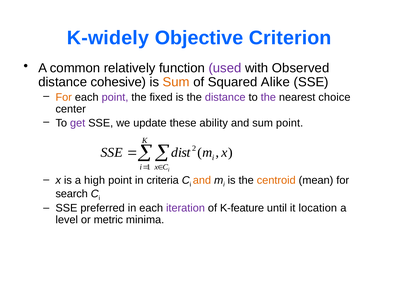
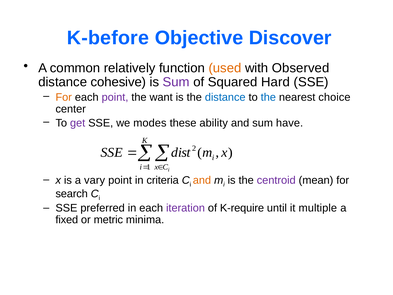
K-widely: K-widely -> K-before (108, 38)
Criterion: Criterion -> Discover (290, 38)
used colour: purple -> orange (225, 68)
Sum colour: orange -> purple (176, 82)
Alike: Alike -> Hard (275, 82)
fixed: fixed -> want (161, 97)
distance colour: purple -> blue (225, 97)
the colour: purple -> blue (268, 97)
update: update -> modes (150, 123)
sum point: point -> have (290, 123)
high: high -> vary (95, 180)
centroid colour: orange -> purple (276, 180)
K-feature: K-feature -> K-require (242, 208)
location: location -> multiple (318, 208)
level: level -> fixed (67, 220)
